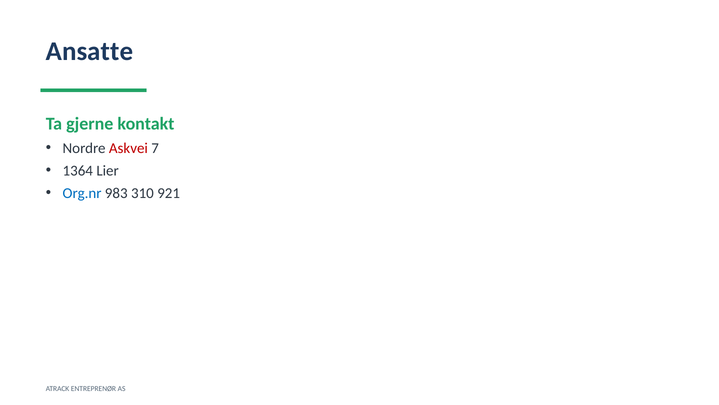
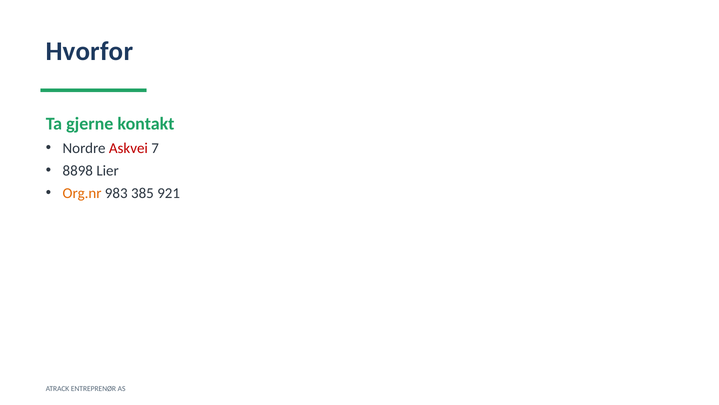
Ansatte: Ansatte -> Hvorfor (89, 51)
1364: 1364 -> 8898 (78, 170)
Org.nr colour: blue -> orange (82, 193)
310: 310 -> 385 (142, 193)
